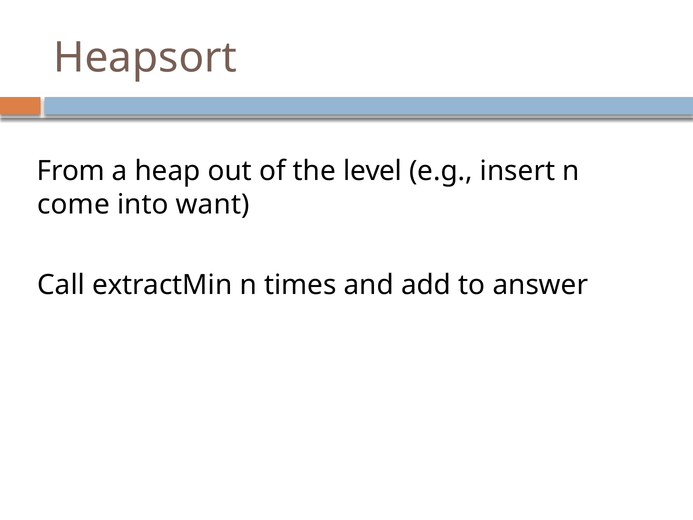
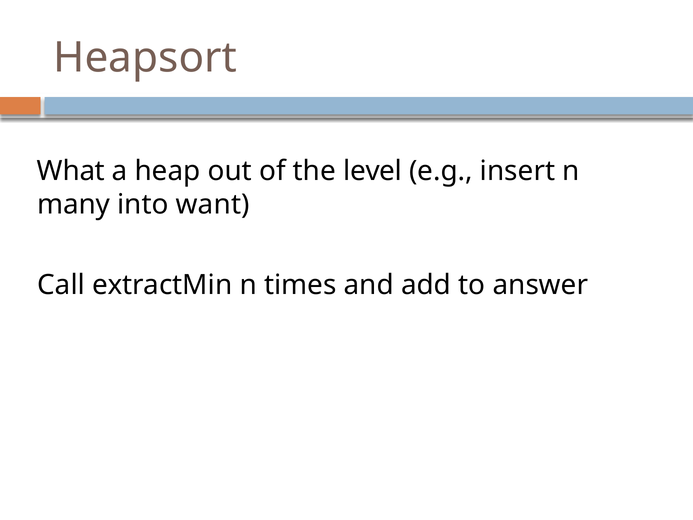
From: From -> What (71, 171)
come: come -> many (74, 205)
